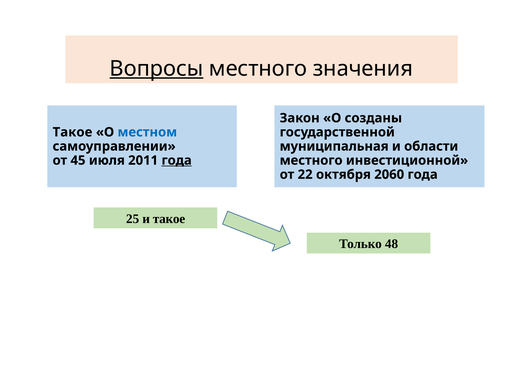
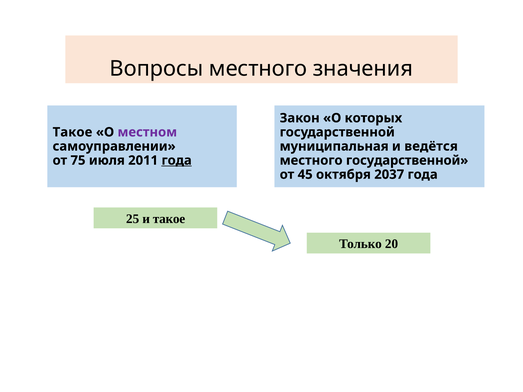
Вопросы underline: present -> none (156, 69)
созданы: созданы -> которых (373, 118)
местном colour: blue -> purple (147, 132)
области: области -> ведётся (431, 146)
45: 45 -> 75 (78, 160)
местного инвестиционной: инвестиционной -> государственной (407, 160)
22: 22 -> 45 (305, 175)
2060: 2060 -> 2037 (389, 175)
48: 48 -> 20 (392, 244)
